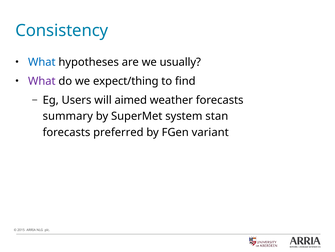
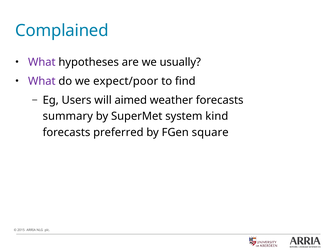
Consistency: Consistency -> Complained (62, 30)
What colour: blue -> purple (42, 62)
expect/thing: expect/thing -> expect/poor (126, 81)
stan: stan -> kind (217, 116)
variant: variant -> square (210, 132)
